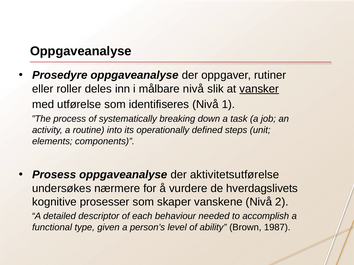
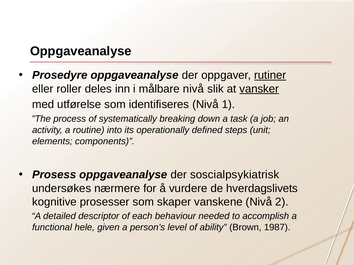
rutiner underline: none -> present (270, 75)
aktivitetsutførelse: aktivitetsutførelse -> soscialpsykiatrisk (235, 175)
type: type -> hele (85, 228)
